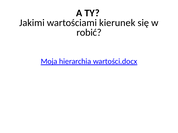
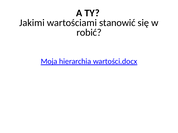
kierunek: kierunek -> stanowić (117, 23)
